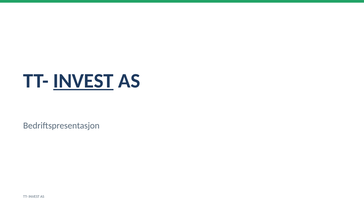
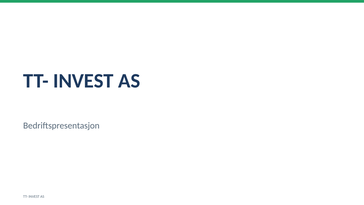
INVEST underline: present -> none (83, 81)
